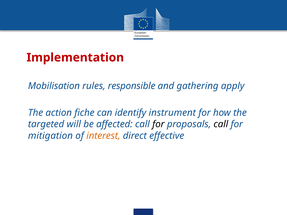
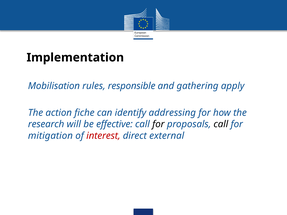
Implementation colour: red -> black (75, 58)
instrument: instrument -> addressing (172, 113)
targeted: targeted -> research (46, 124)
affected: affected -> effective (114, 124)
interest colour: orange -> red (103, 136)
effective: effective -> external (167, 136)
